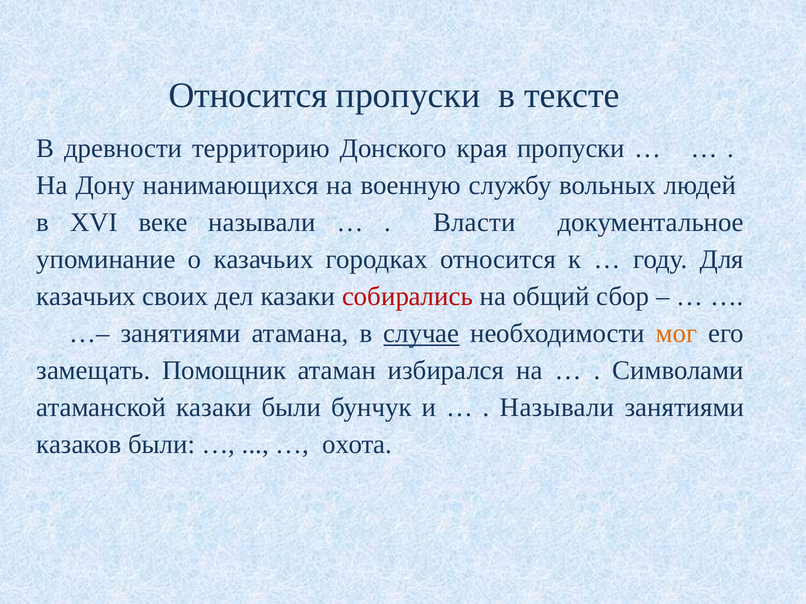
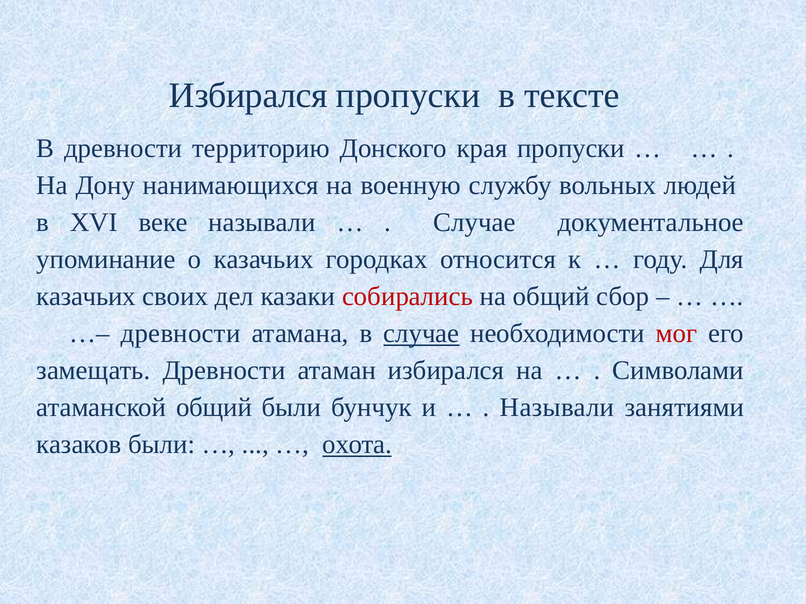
Относится: Относится -> Избирался (248, 95)
Власти: Власти -> Случае (474, 223)
занятиями: занятиями -> древности (181, 334)
мог colour: orange -> red (676, 334)
замещать Помощник: Помощник -> Древности (224, 371)
атаманской казаки: казаки -> общий (214, 408)
охота underline: none -> present (357, 445)
